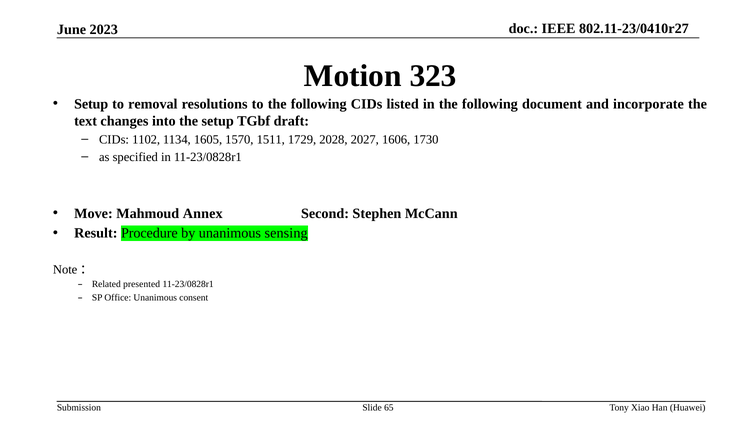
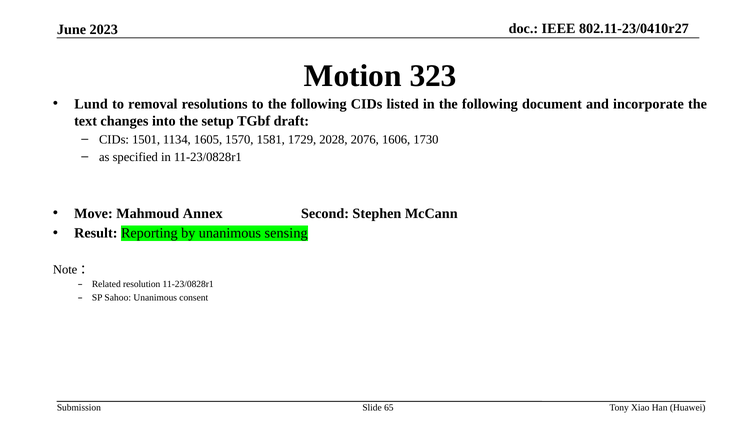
Setup: Setup -> Lund (91, 104)
1102: 1102 -> 1501 (146, 139)
1511: 1511 -> 1581 (271, 139)
2027: 2027 -> 2076 (365, 139)
Procedure: Procedure -> Reporting (149, 233)
presented: presented -> resolution (142, 284)
Office: Office -> Sahoo (118, 298)
